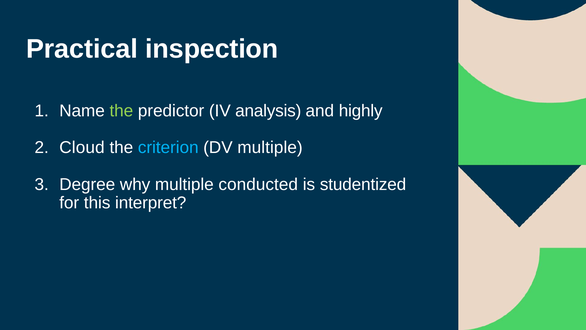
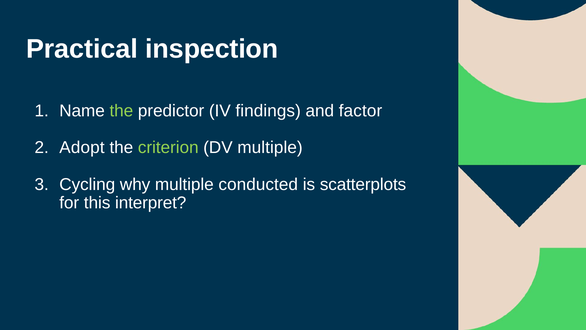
analysis: analysis -> findings (268, 111)
highly: highly -> factor (360, 111)
Cloud: Cloud -> Adopt (82, 147)
criterion colour: light blue -> light green (168, 147)
Degree: Degree -> Cycling (87, 184)
studentized: studentized -> scatterplots (363, 184)
